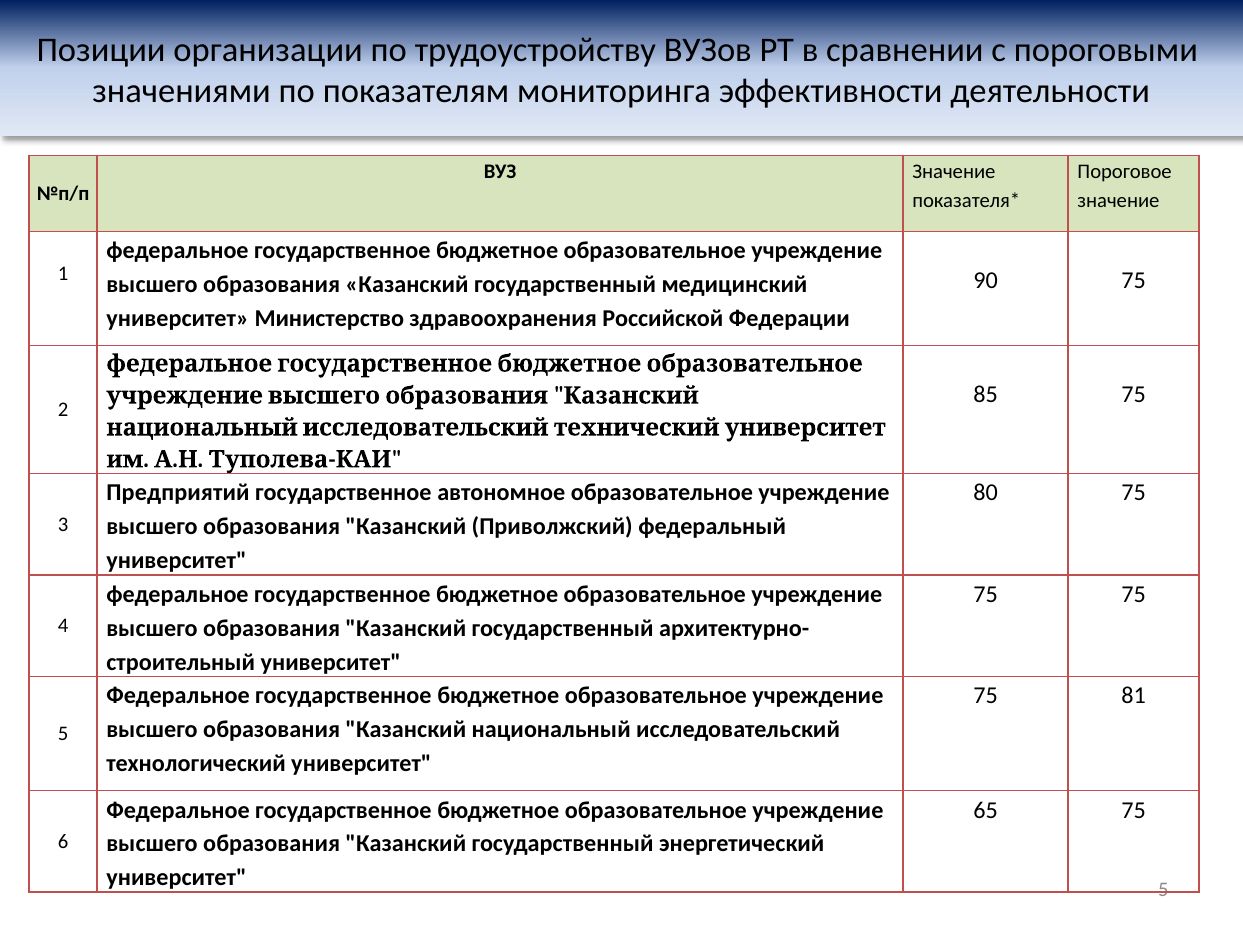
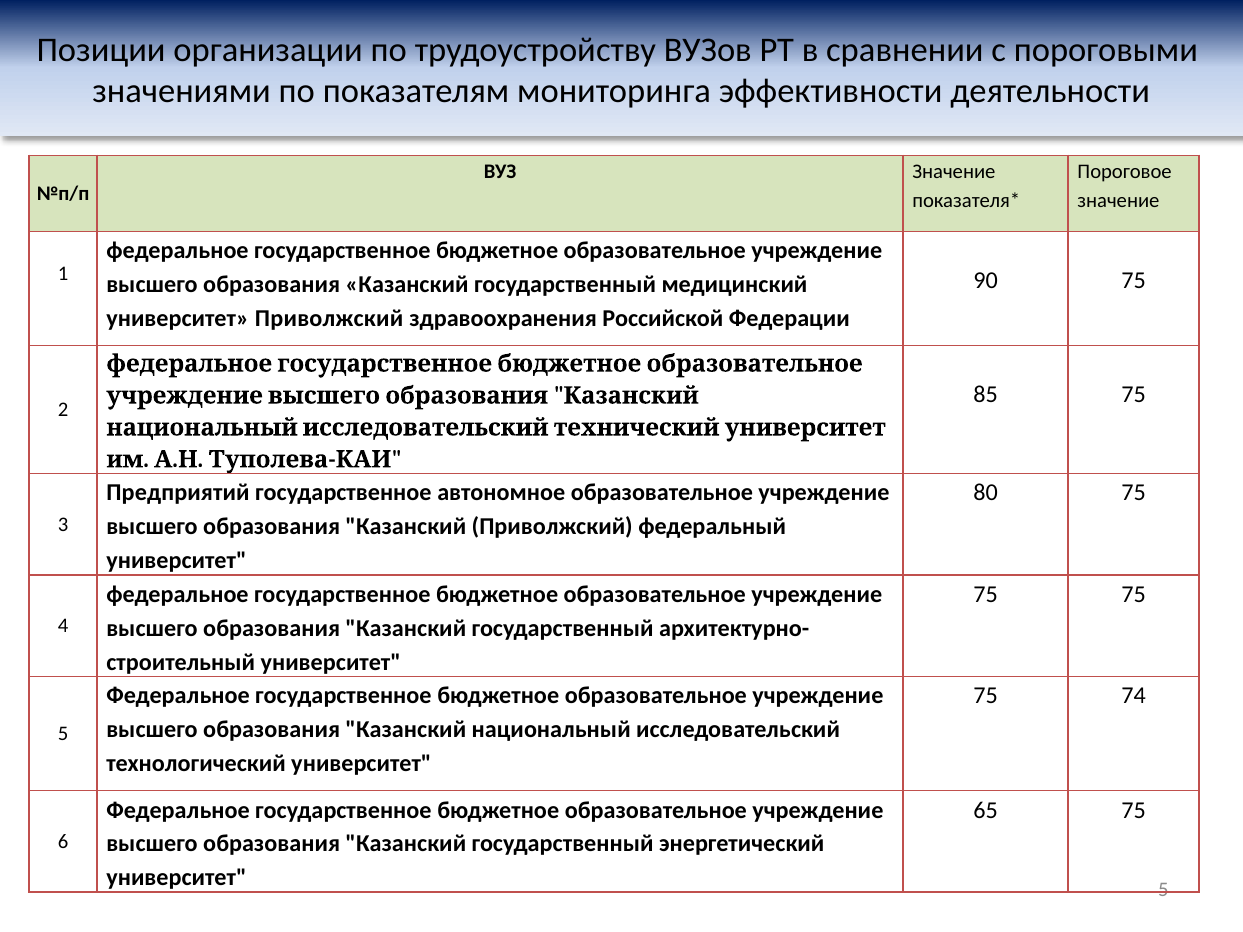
университет Министерство: Министерство -> Приволжский (329, 319)
81: 81 -> 74 (1134, 696)
